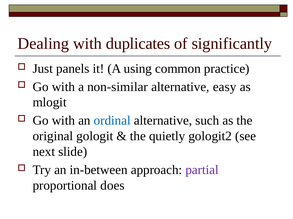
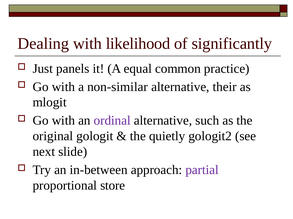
duplicates: duplicates -> likelihood (138, 44)
using: using -> equal (138, 69)
easy: easy -> their (225, 87)
ordinal colour: blue -> purple (112, 121)
does: does -> store (113, 186)
